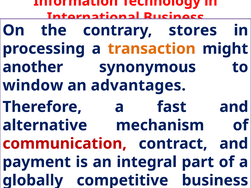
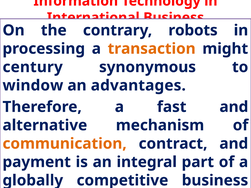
stores: stores -> robots (193, 30)
another: another -> century (33, 67)
communication colour: red -> orange (65, 144)
